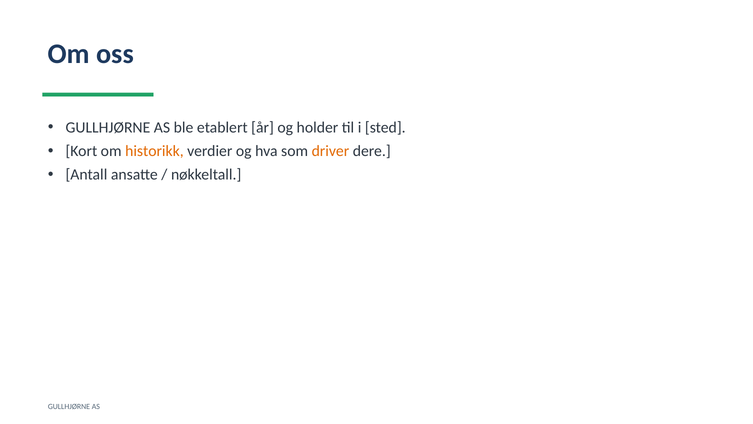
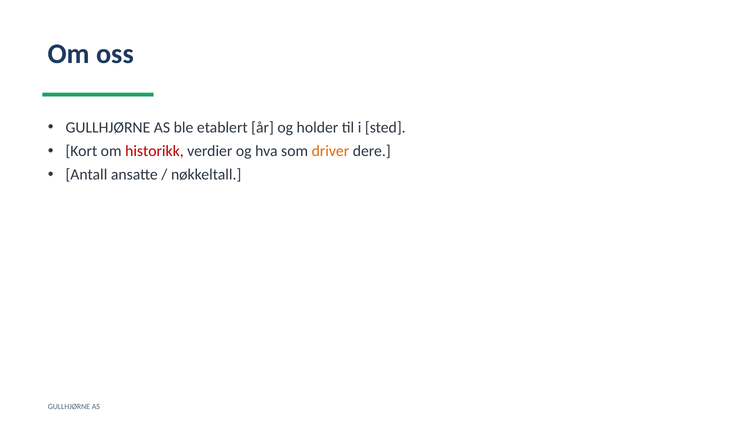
historikk colour: orange -> red (154, 151)
